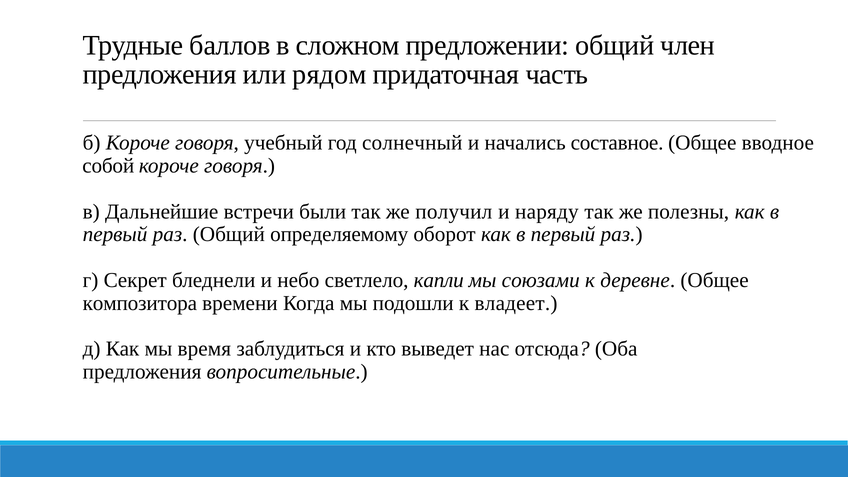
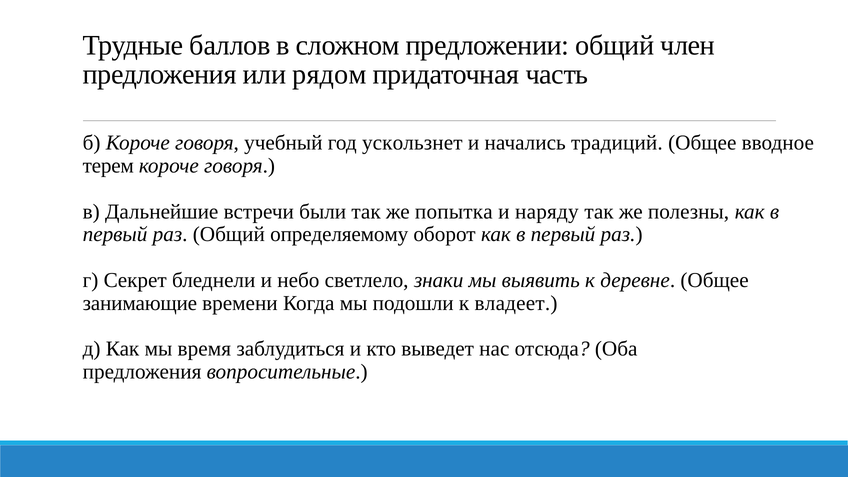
солнечный: солнечный -> ускользнет (412, 143)
составное: составное -> традиций (617, 143)
собой: собой -> терем (108, 166)
получил: получил -> попытка (454, 212)
капли: капли -> знаки (439, 280)
союзами: союзами -> выявить (541, 280)
композитора: композитора -> занимающие (140, 303)
